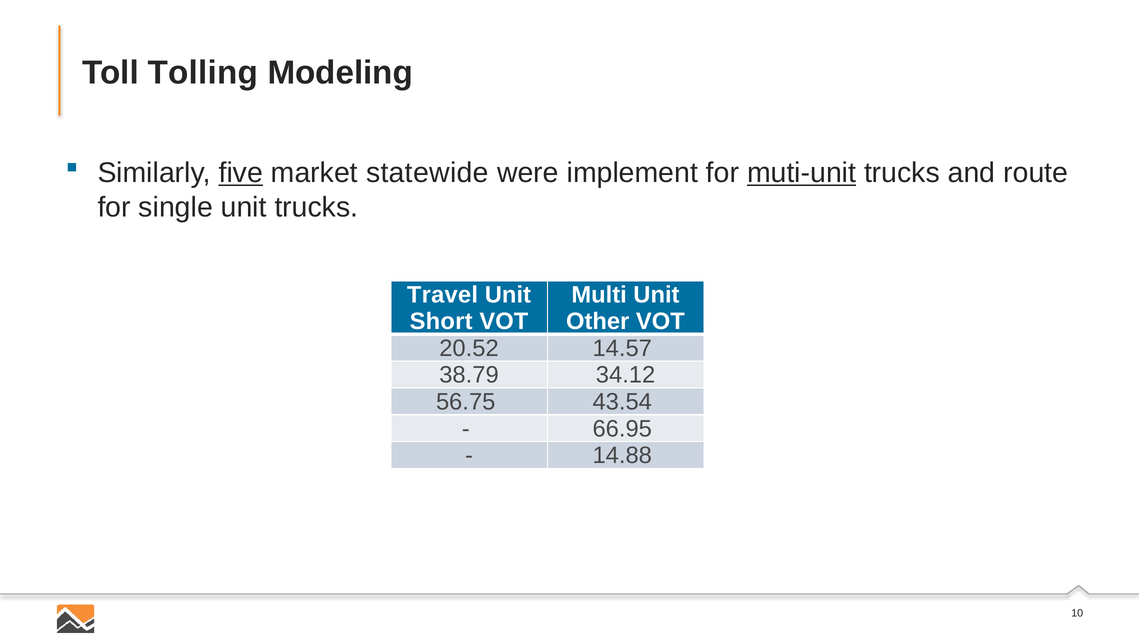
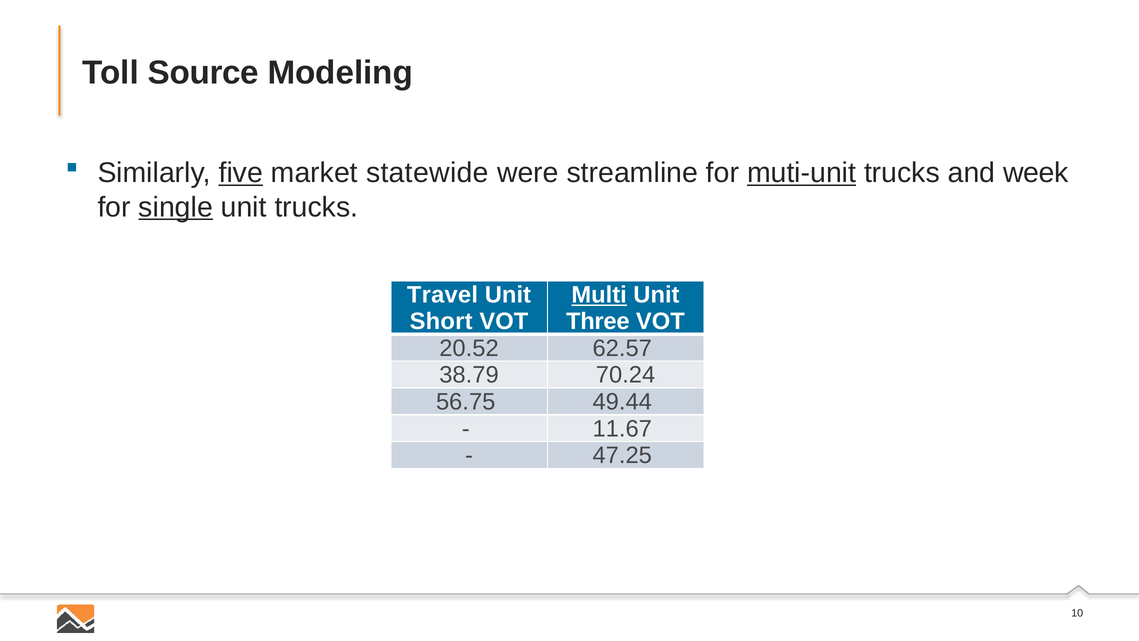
Tolling: Tolling -> Source (203, 73)
implement: implement -> streamline (632, 173)
route: route -> week (1036, 173)
single underline: none -> present (176, 207)
Multi underline: none -> present (599, 295)
Other: Other -> Three (598, 321)
14.57: 14.57 -> 62.57 (622, 348)
34.12: 34.12 -> 70.24 (626, 375)
43.54: 43.54 -> 49.44 (622, 402)
66.95: 66.95 -> 11.67 (622, 429)
14.88: 14.88 -> 47.25 (622, 455)
